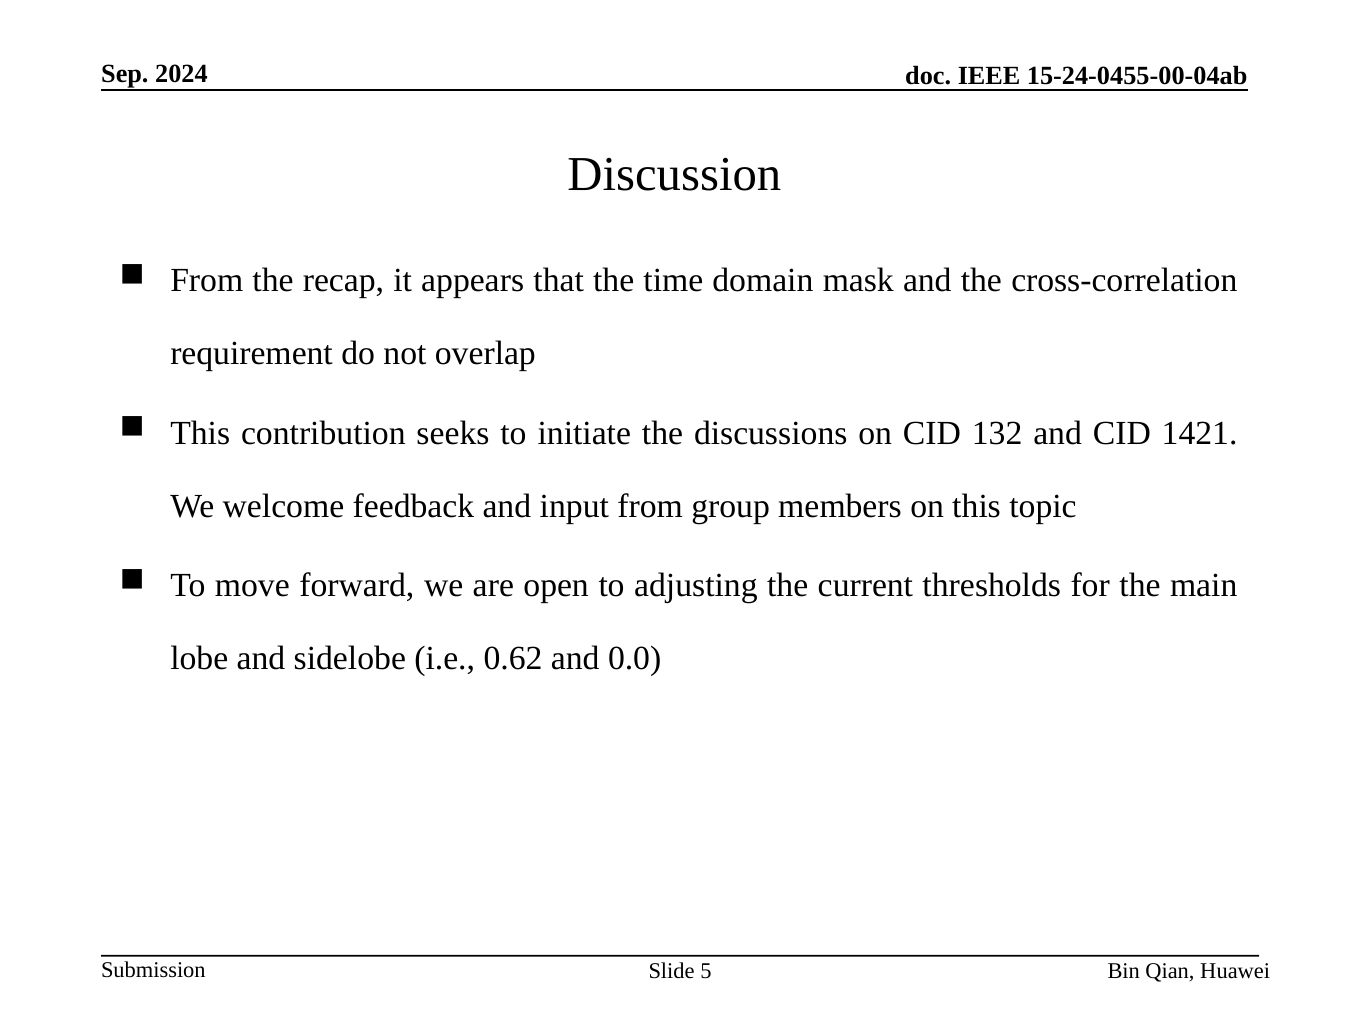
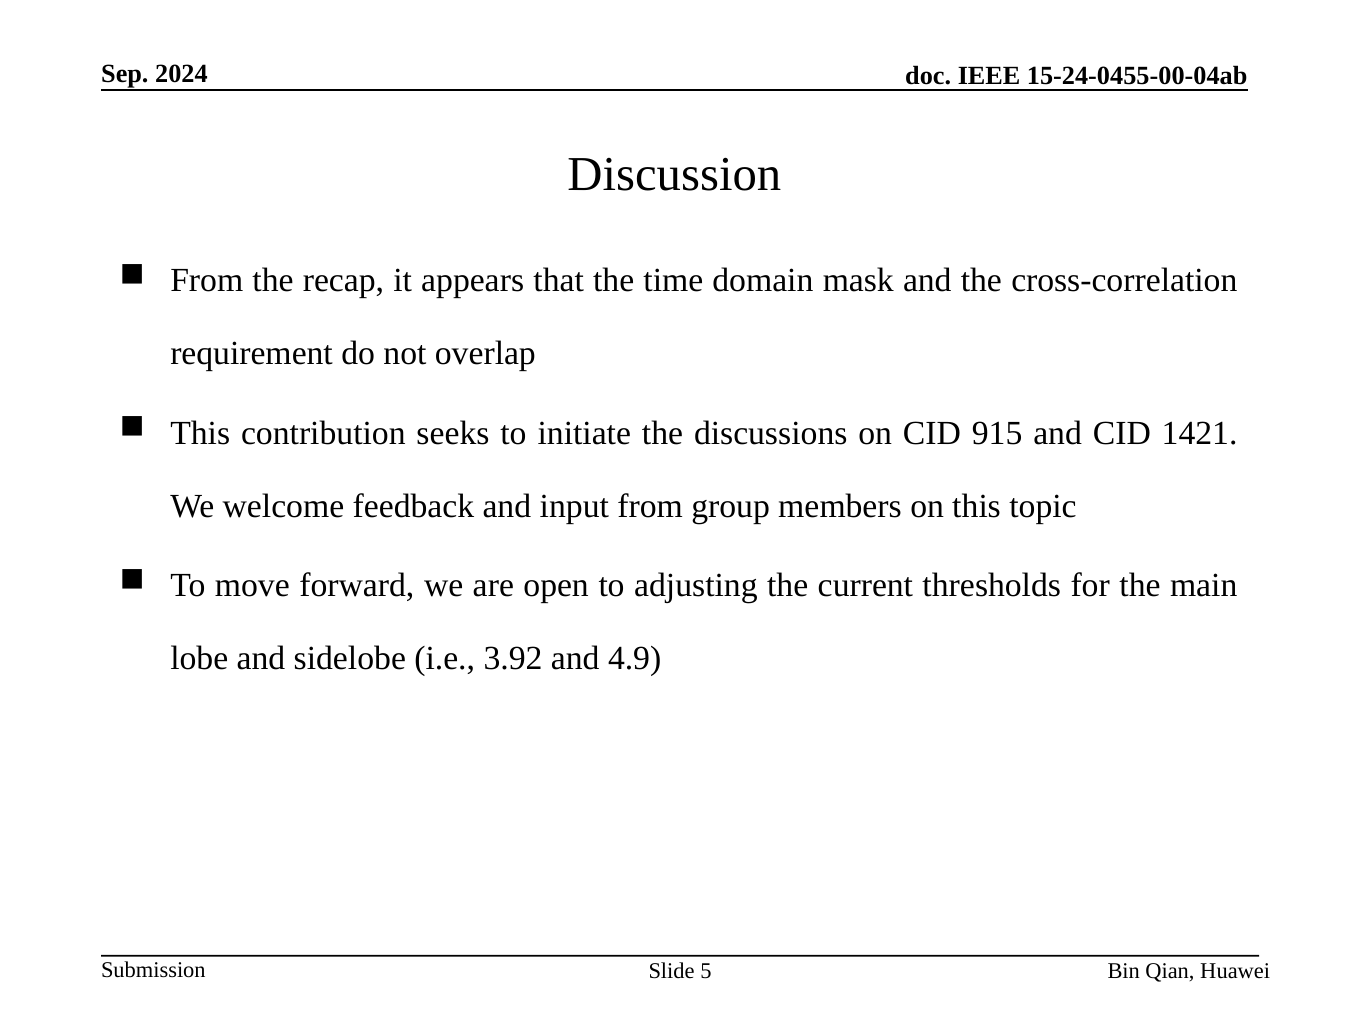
132: 132 -> 915 (997, 433)
0.62: 0.62 -> 3.92 (513, 658)
0.0: 0.0 -> 4.9 (635, 658)
